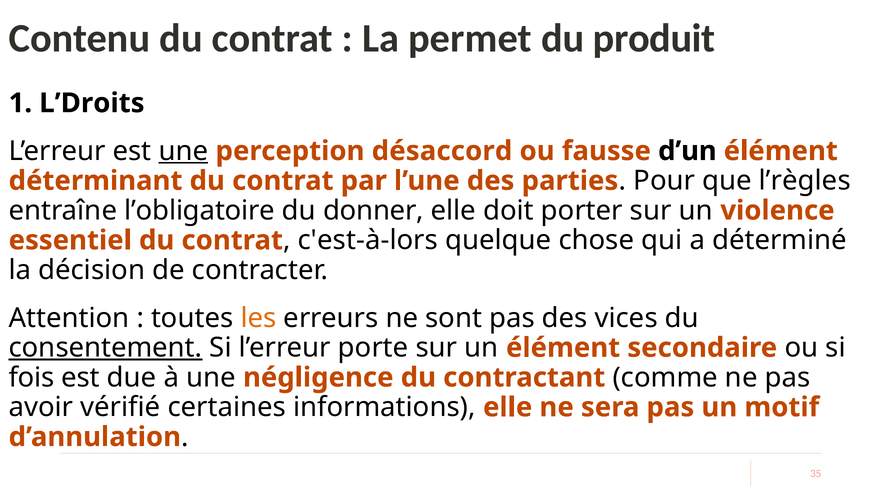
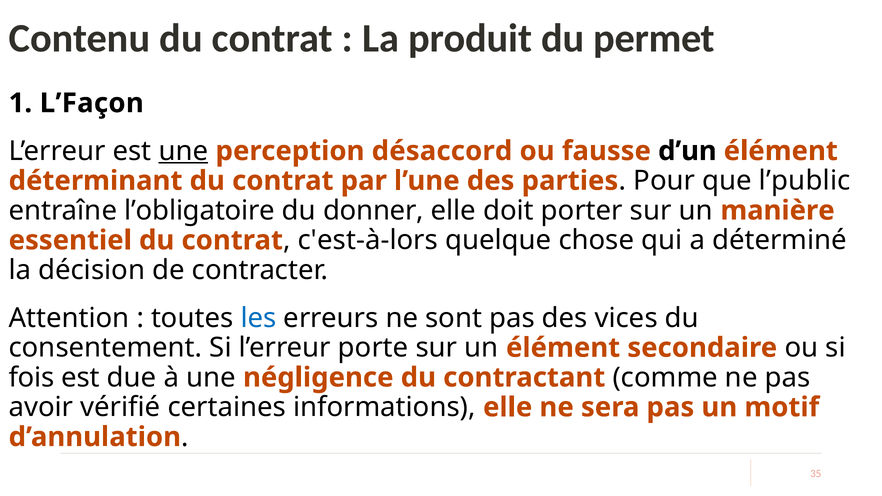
permet: permet -> produit (470, 38)
produit: produit -> permet (654, 38)
L’Droits: L’Droits -> L’Façon (92, 103)
l’règles: l’règles -> l’public (805, 181)
violence: violence -> manière (778, 211)
les colour: orange -> blue (258, 318)
consentement underline: present -> none (105, 348)
